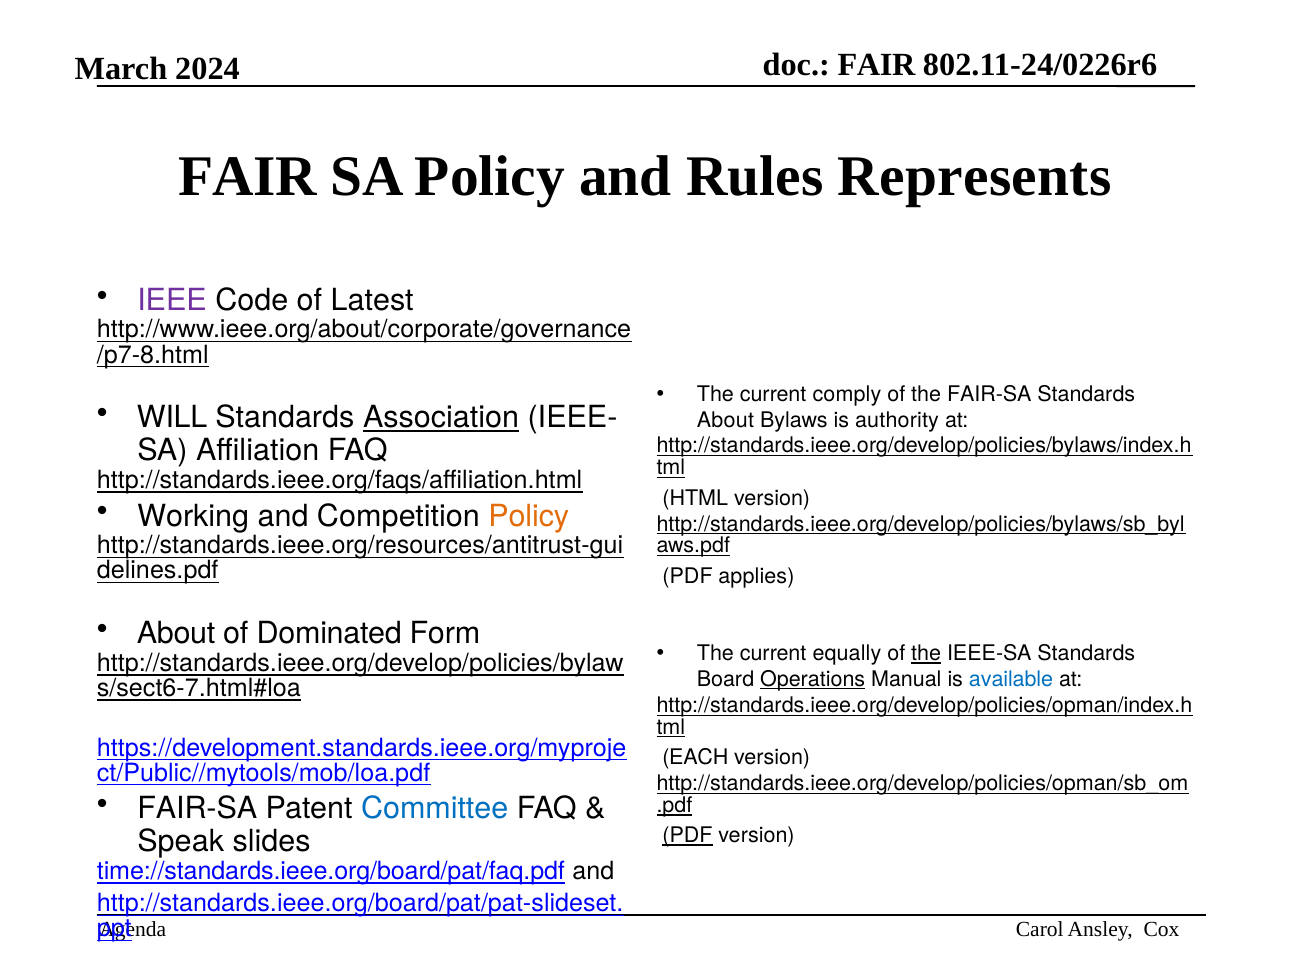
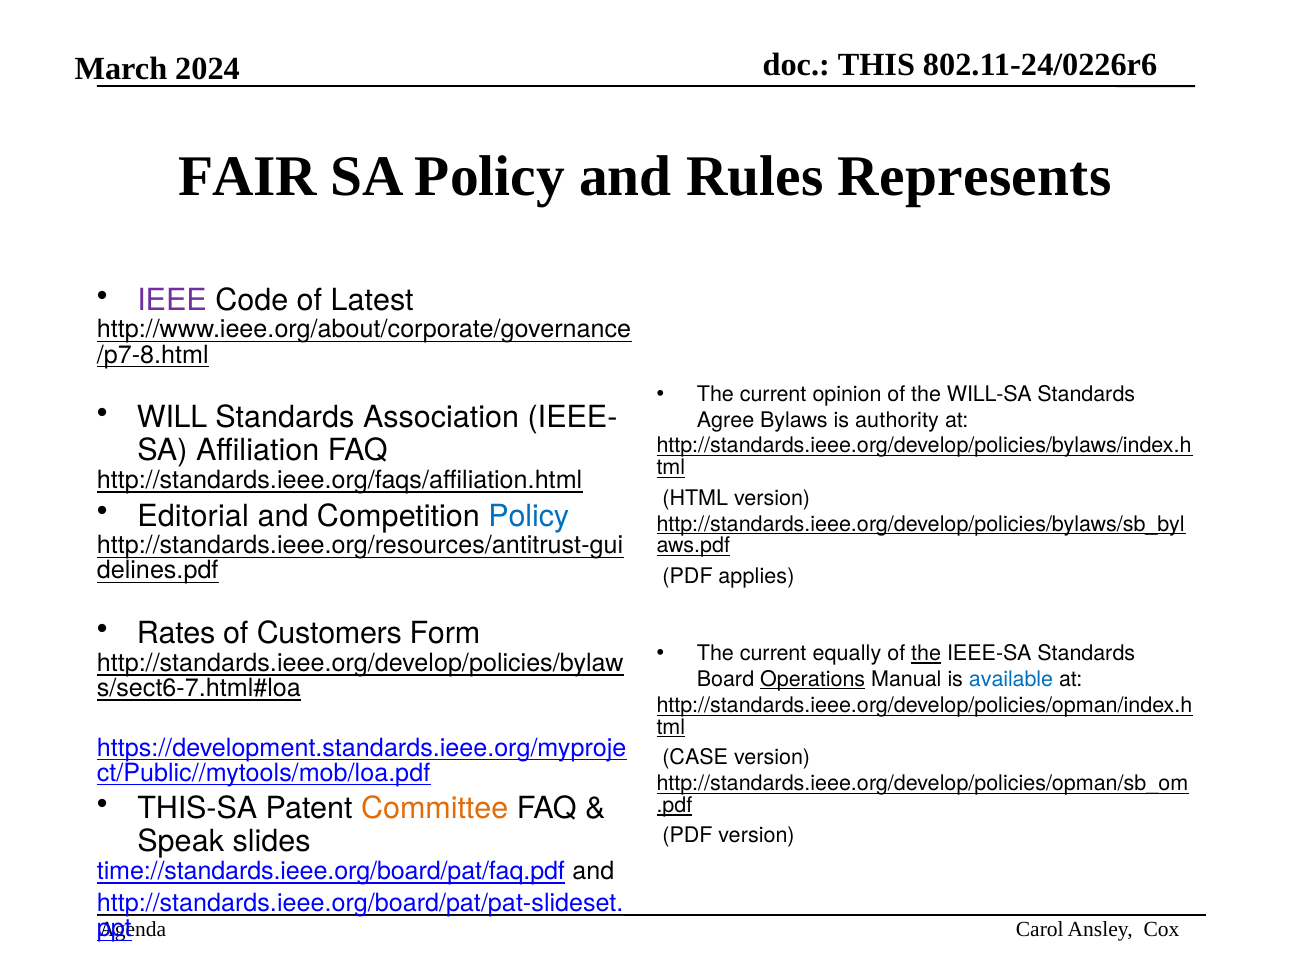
FAIR: FAIR -> THIS (876, 65)
comply: comply -> opinion (847, 394)
the FAIR-SA: FAIR-SA -> WILL-SA (989, 394)
Association underline: present -> none (441, 418)
About: About -> Agree (726, 420)
Working: Working -> Editorial (193, 516)
Policy colour: orange -> blue (529, 516)
About: About -> Rates (176, 634)
Dominated: Dominated -> Customers (329, 634)
EACH: EACH -> CASE (695, 758)
FAIR-SA: FAIR-SA -> THIS-SA (197, 809)
Committee colour: blue -> orange (435, 809)
PDF underline: present -> none (687, 836)
